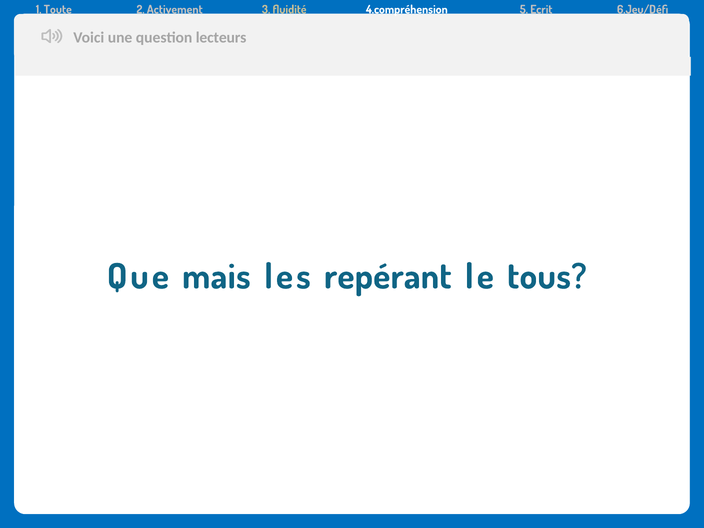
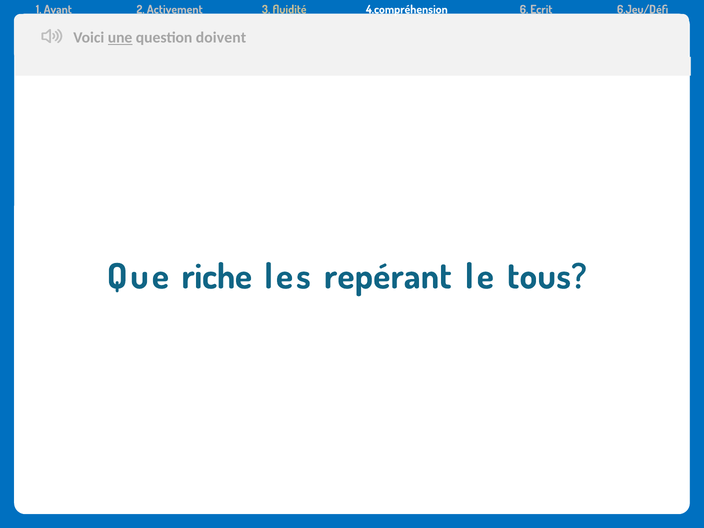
Toute: Toute -> Avant (58, 10)
5: 5 -> 6 (524, 10)
une underline: none -> present (120, 38)
lecteurs: lecteurs -> doivent (221, 38)
mais: mais -> riche (217, 277)
